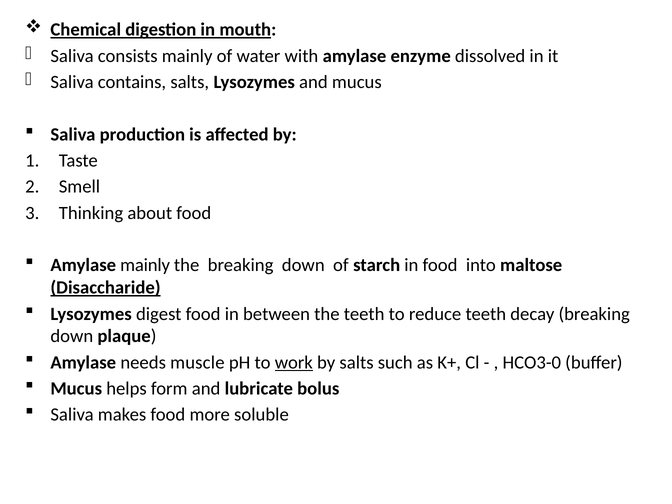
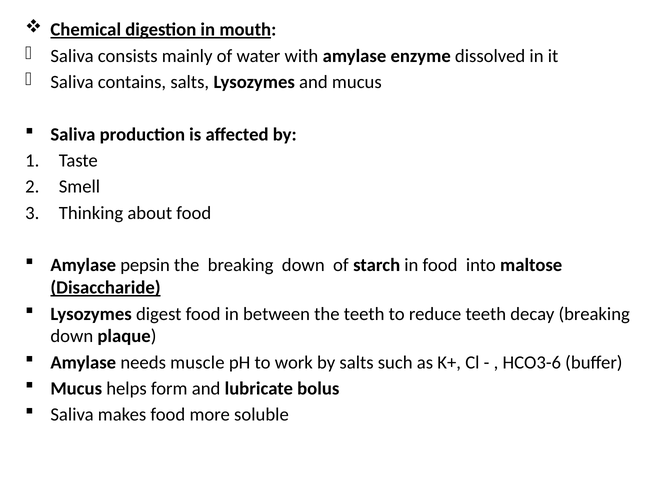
Amylase mainly: mainly -> pepsin (145, 265)
work underline: present -> none (294, 362)
HCO3-0: HCO3-0 -> HCO3-6 (532, 362)
